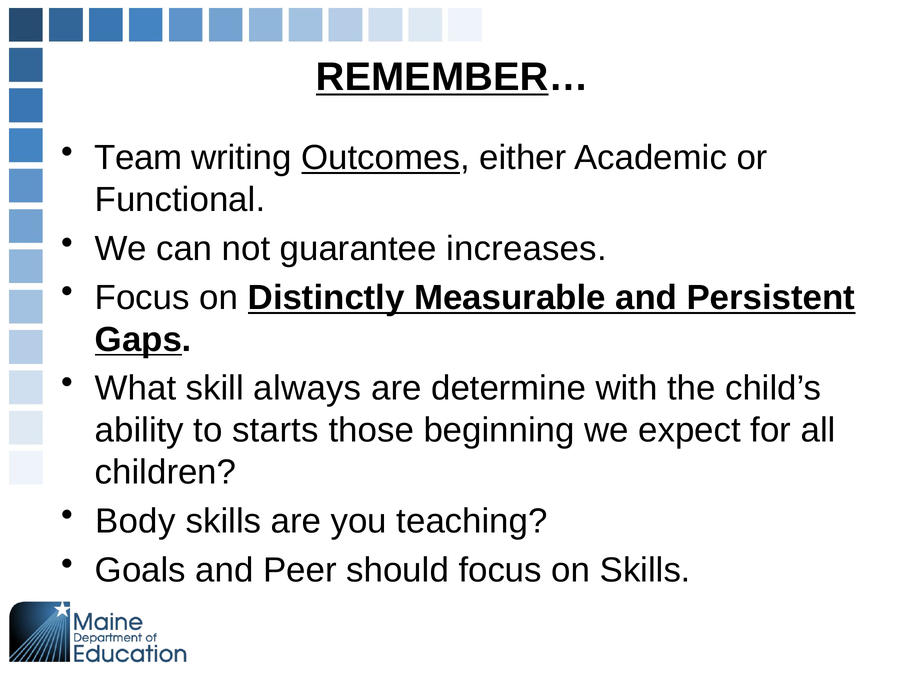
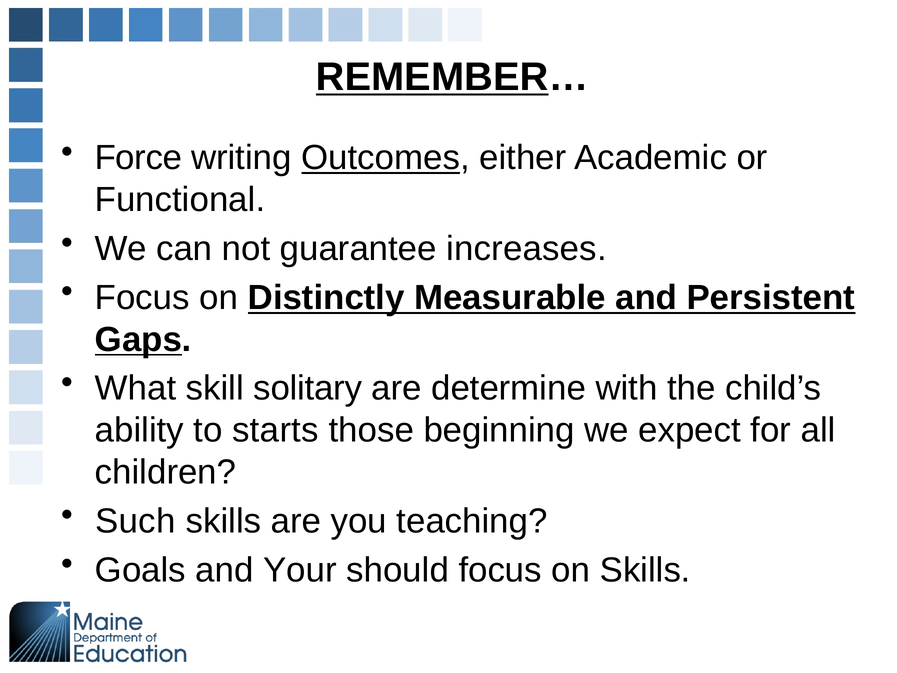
Team: Team -> Force (138, 158)
always: always -> solitary (308, 388)
Body: Body -> Such (135, 521)
Peer: Peer -> Your (300, 570)
